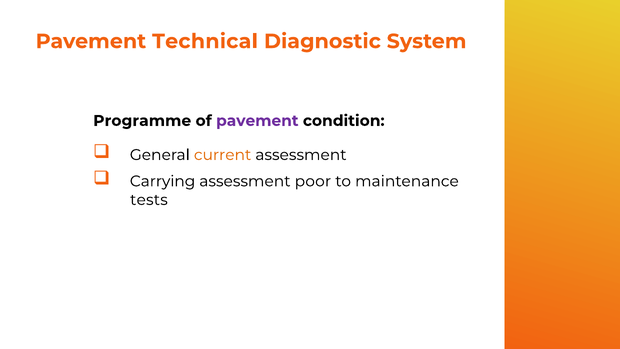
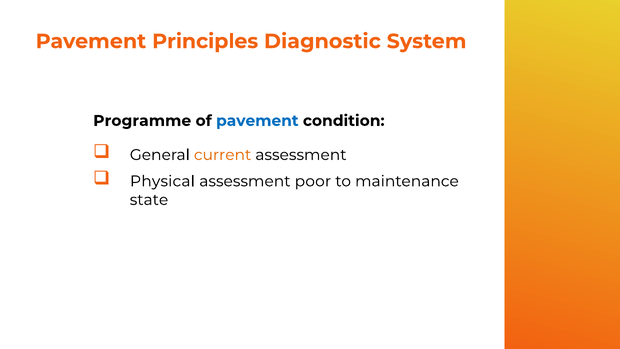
Technical: Technical -> Principles (205, 41)
pavement colour: purple -> blue (257, 121)
Carrying: Carrying -> Physical (162, 181)
tests: tests -> state (149, 200)
